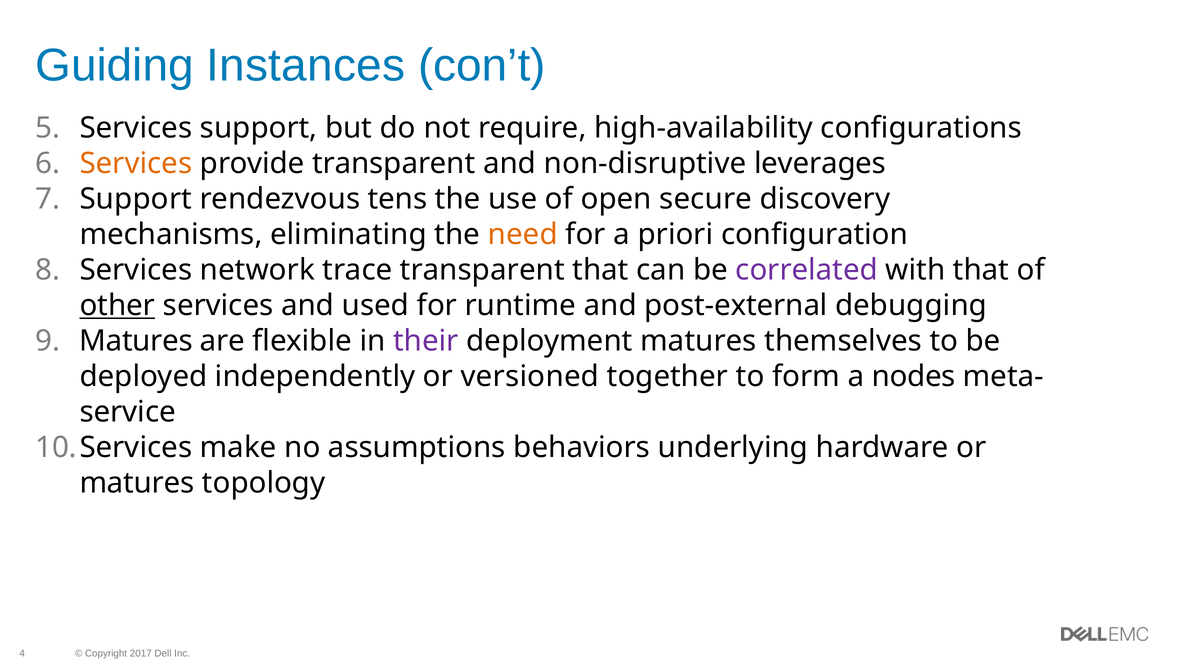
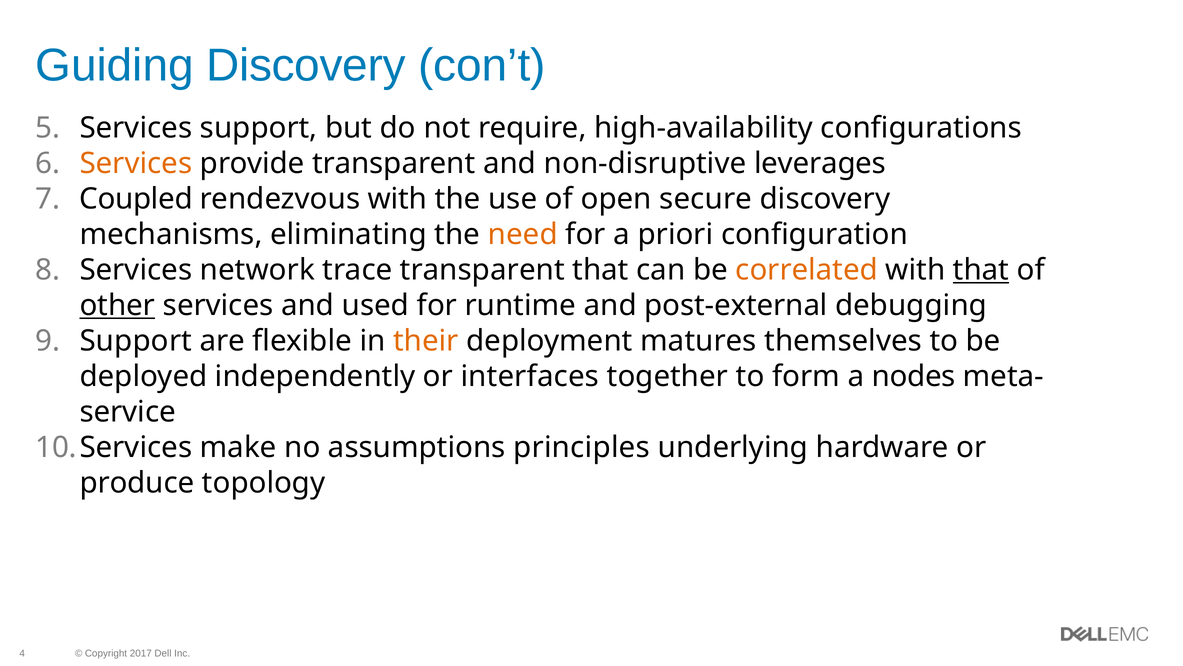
Guiding Instances: Instances -> Discovery (306, 66)
Support: Support -> Coupled (136, 199)
rendezvous tens: tens -> with (397, 199)
correlated colour: purple -> orange (807, 270)
that underline: none -> present (981, 270)
Matures: Matures -> Support (136, 341)
their colour: purple -> orange (426, 341)
versioned: versioned -> interfaces (530, 376)
behaviors: behaviors -> principles (582, 447)
matures: matures -> produce (137, 483)
